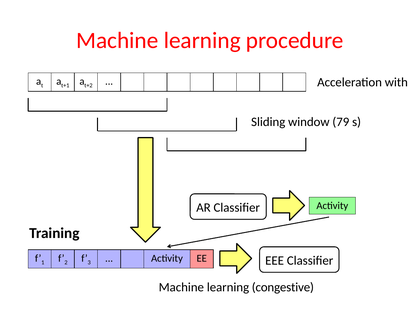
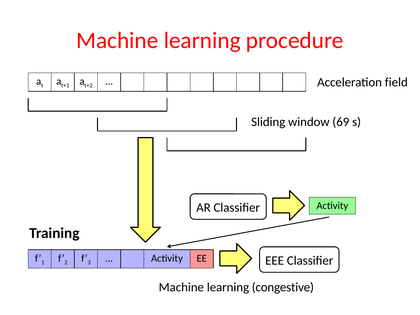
with: with -> field (396, 82)
79: 79 -> 69 (341, 122)
